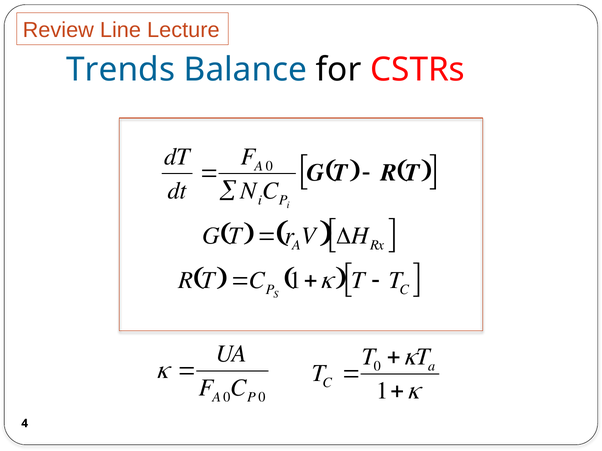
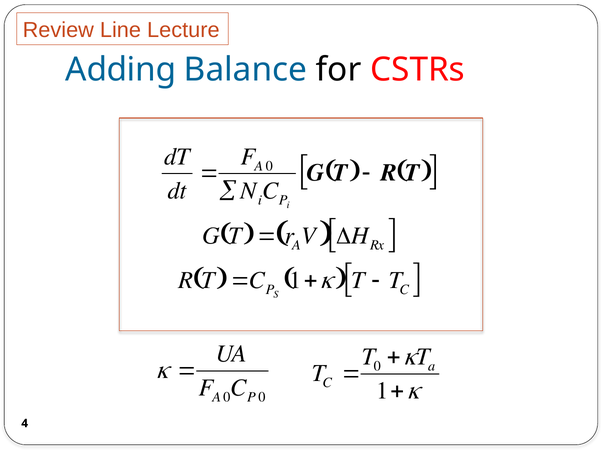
Trends: Trends -> Adding (121, 70)
